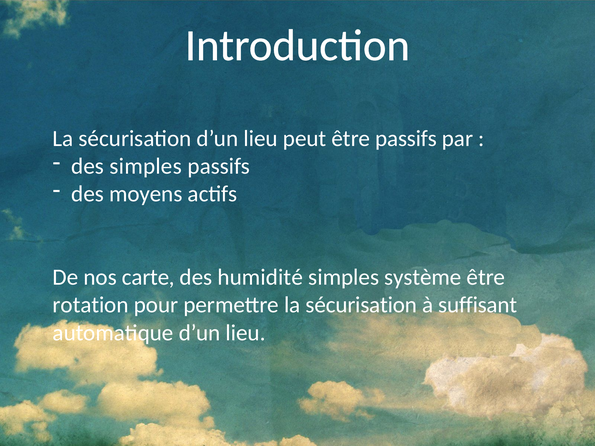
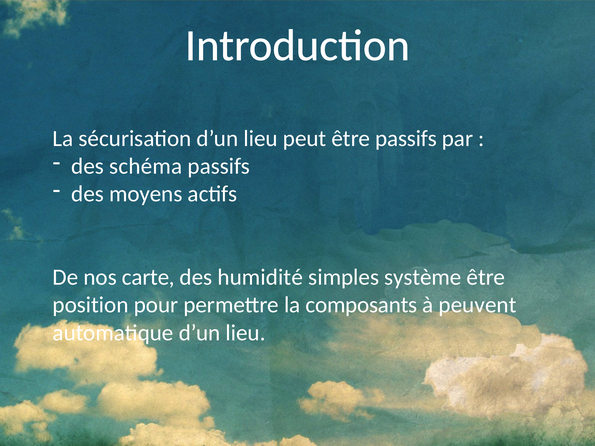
des simples: simples -> schéma (146, 166)
rotation: rotation -> position (91, 305)
permettre la sécurisation: sécurisation -> composants (361, 305)
suffisant: suffisant -> peuvent (478, 305)
